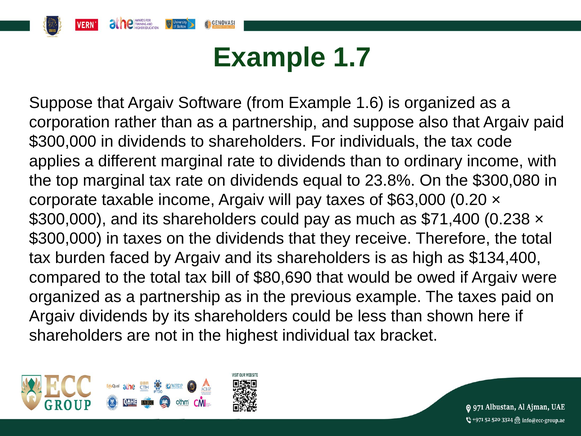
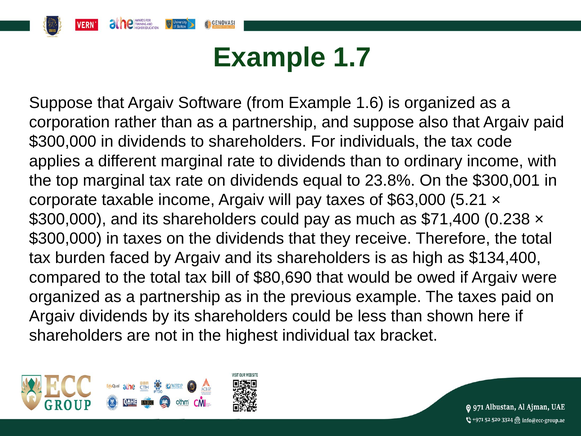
$300,080: $300,080 -> $300,001 (506, 180)
0.20: 0.20 -> 5.21 (468, 200)
